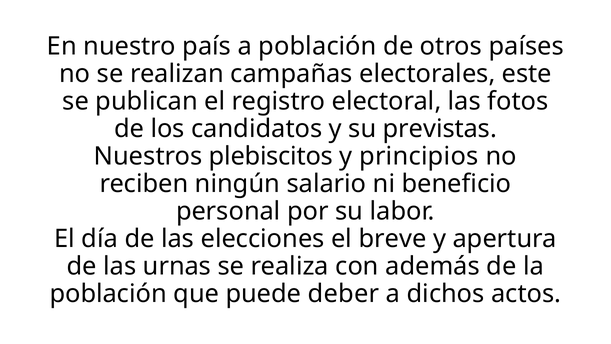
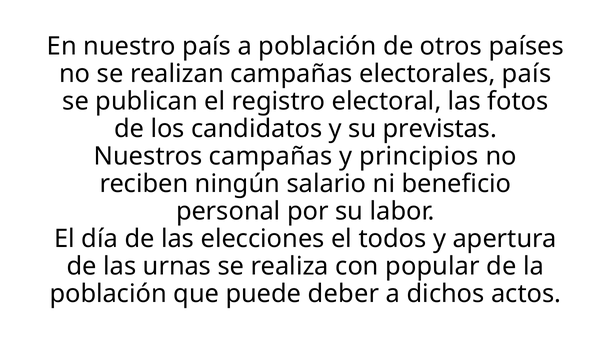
electorales este: este -> país (527, 74)
Nuestros plebiscitos: plebiscitos -> campañas (271, 156)
breve: breve -> todos (393, 239)
además: además -> popular (432, 266)
